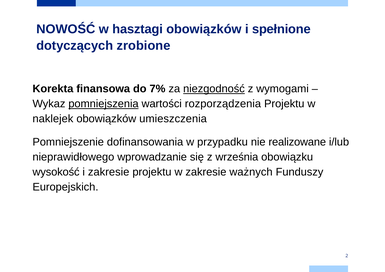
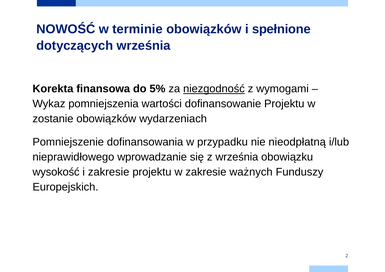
hasztagi: hasztagi -> terminie (138, 29)
dotyczących zrobione: zrobione -> września (144, 46)
7%: 7% -> 5% (157, 89)
pomniejszenia underline: present -> none (103, 104)
rozporządzenia: rozporządzenia -> dofinansowanie (223, 104)
naklejek: naklejek -> zostanie (53, 119)
umieszczenia: umieszczenia -> wydarzeniach (173, 119)
realizowane: realizowane -> nieodpłatną (297, 142)
